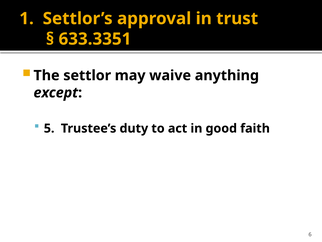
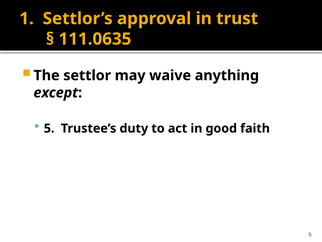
633.3351: 633.3351 -> 111.0635 (95, 39)
